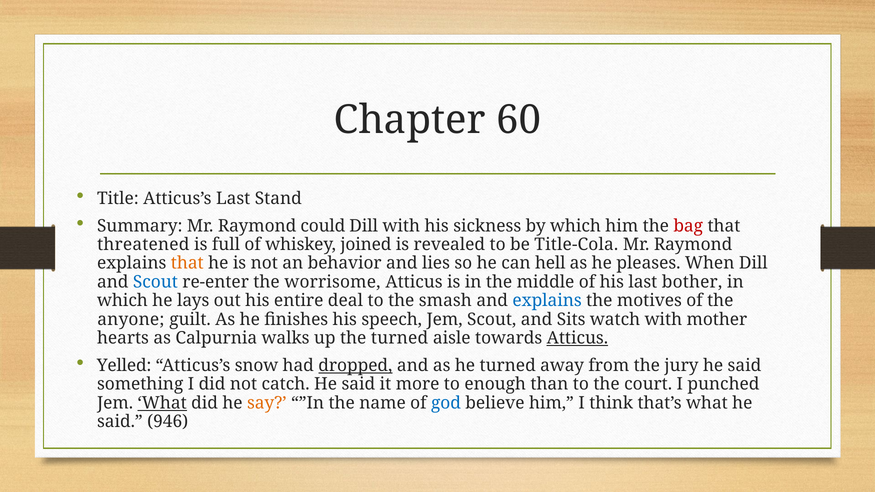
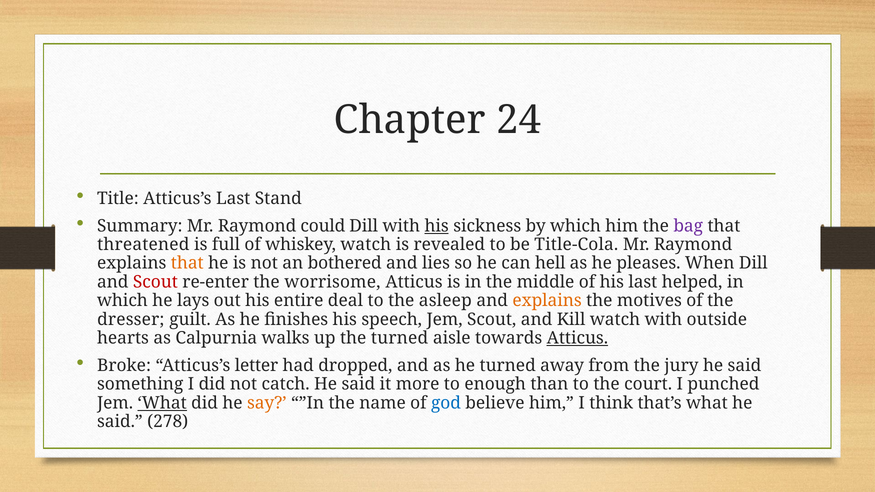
60: 60 -> 24 (519, 120)
his underline: none -> present (437, 226)
bag colour: red -> purple (688, 226)
whiskey joined: joined -> watch (366, 245)
behavior: behavior -> bothered (345, 263)
Scout colour: blue -> red (155, 282)
bother: bother -> helped (692, 282)
smash: smash -> asleep (445, 301)
explains colour: blue -> orange (547, 301)
anyone: anyone -> dresser (131, 319)
Sits: Sits -> Kill (571, 319)
mother: mother -> outside (717, 319)
Yelled: Yelled -> Broke (124, 366)
snow: snow -> letter (257, 366)
dropped underline: present -> none (355, 366)
946: 946 -> 278 (168, 422)
